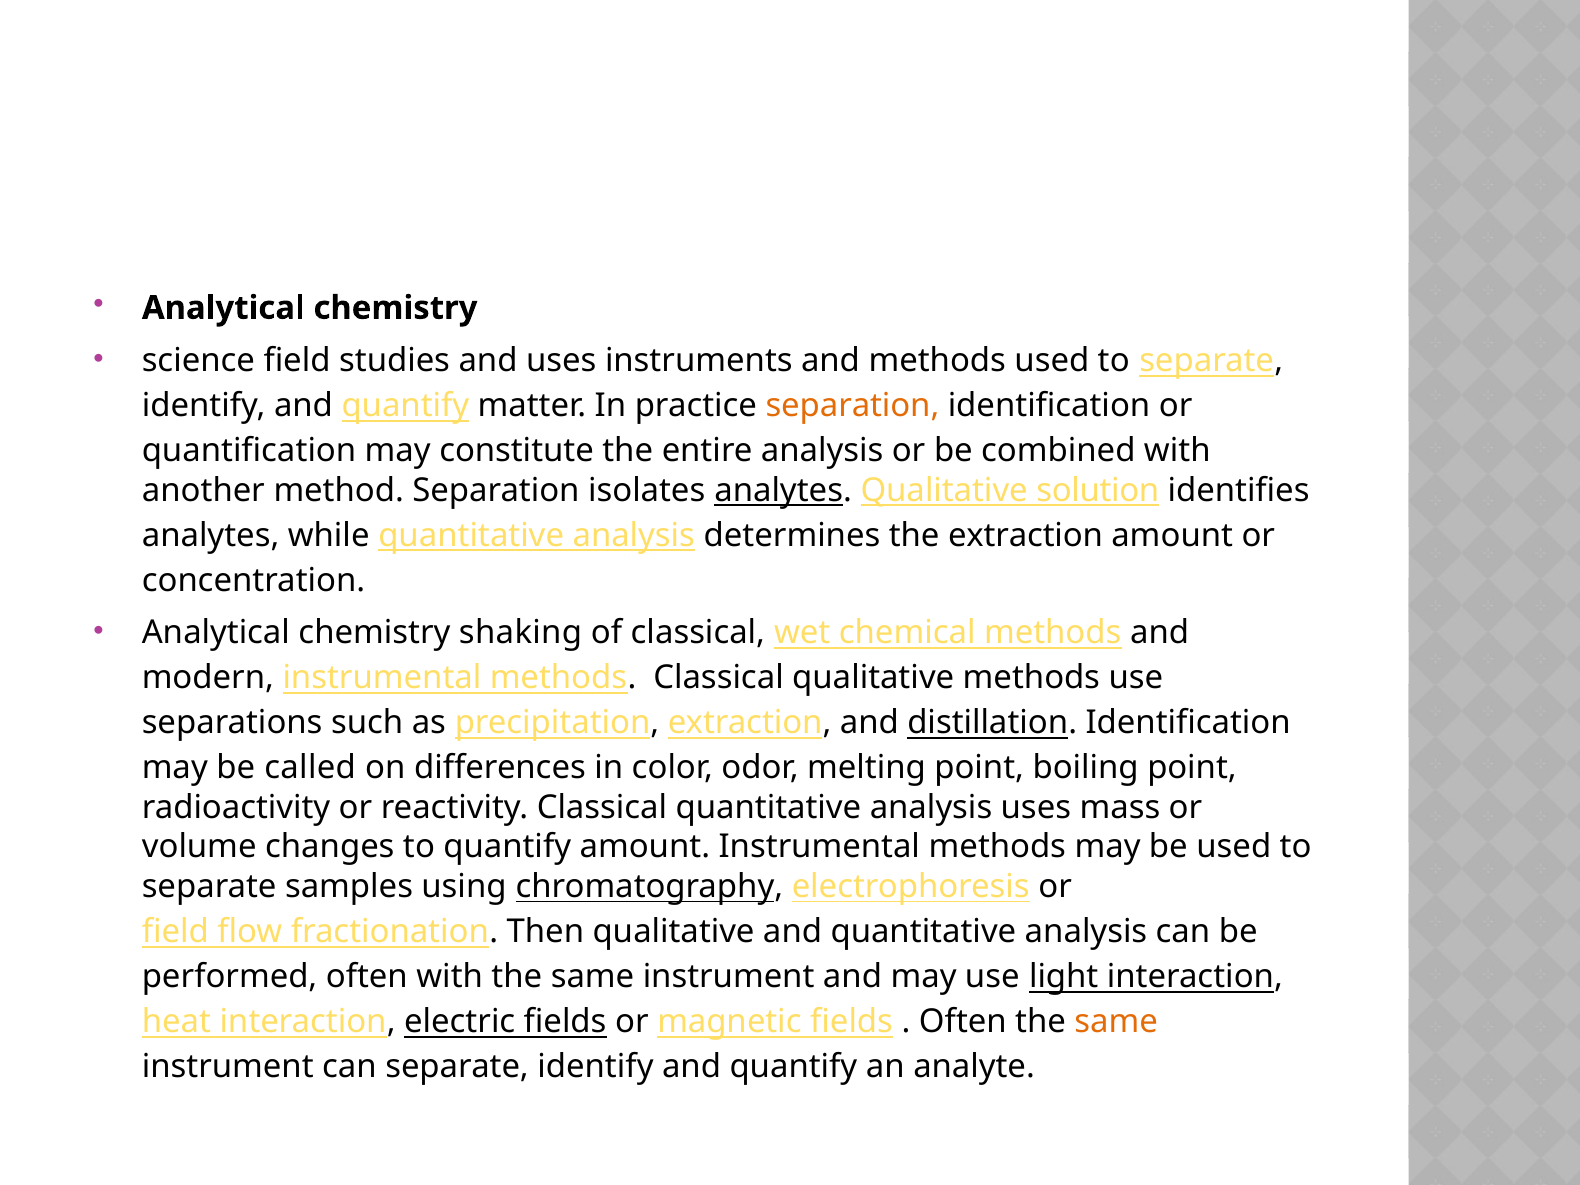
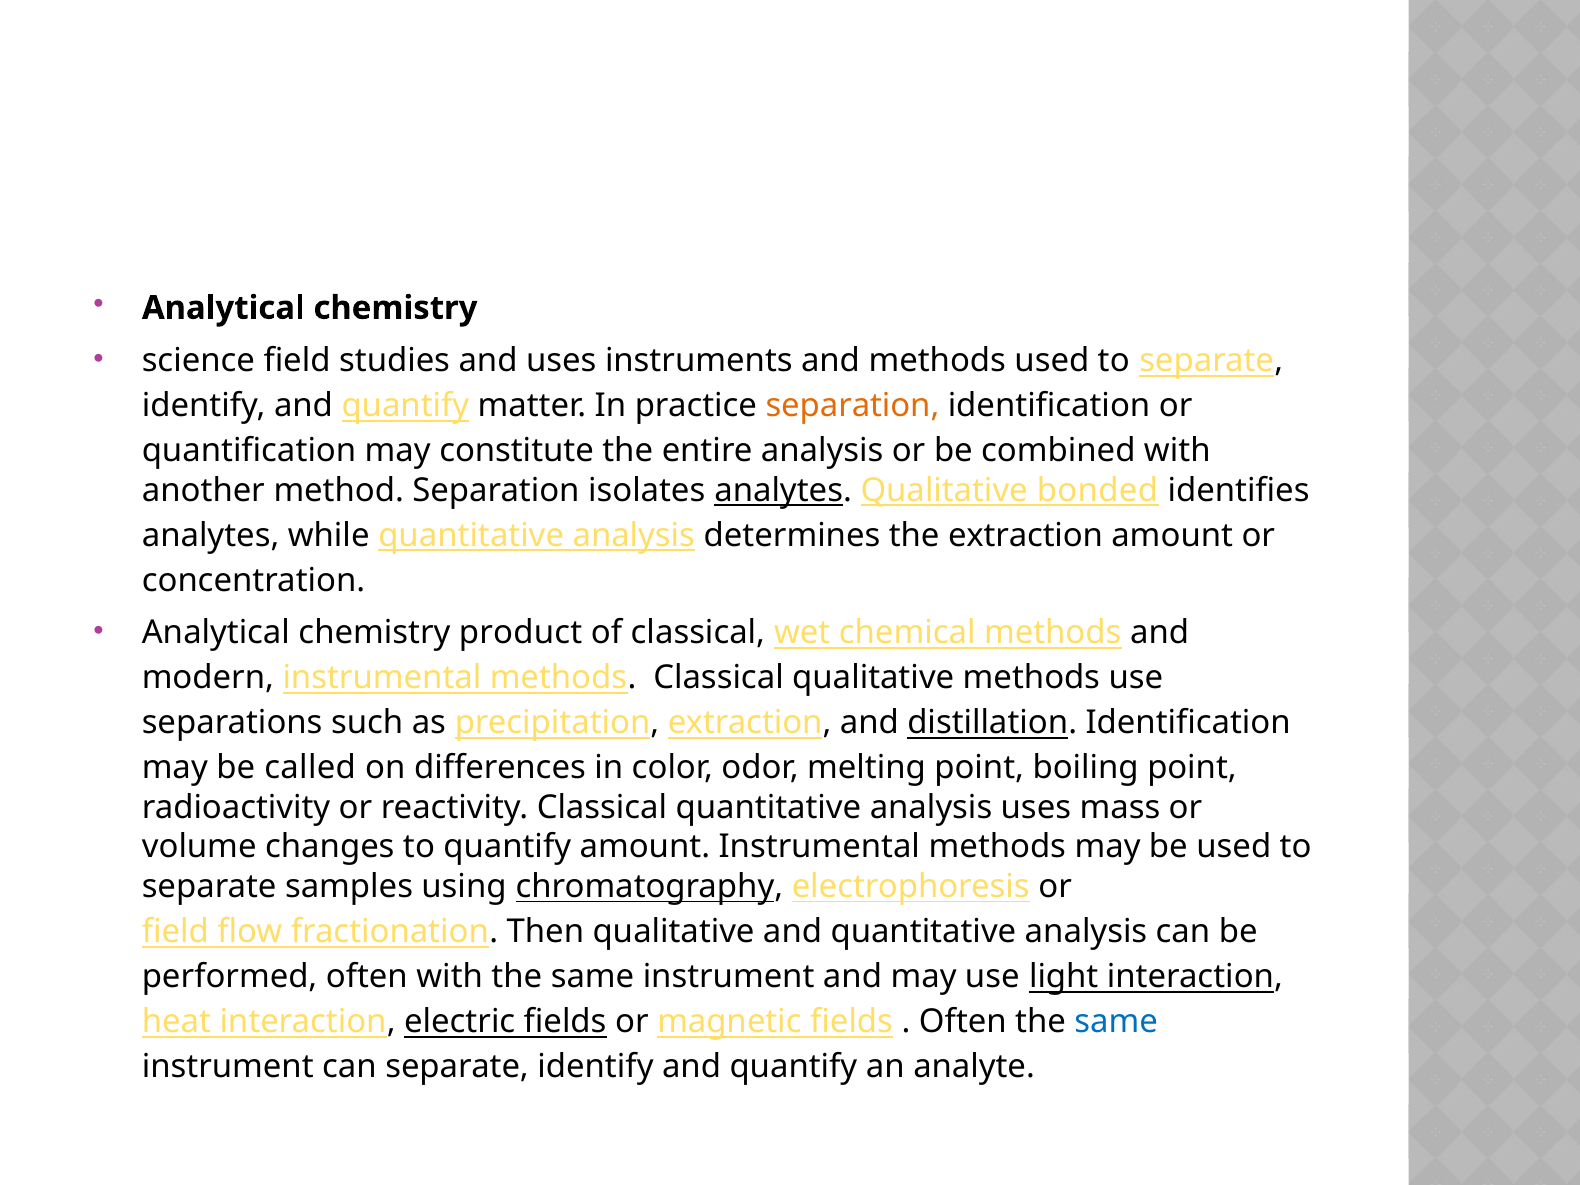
solution: solution -> bonded (1097, 490)
shaking: shaking -> product (521, 633)
same colour: orange -> blue (1116, 1022)
